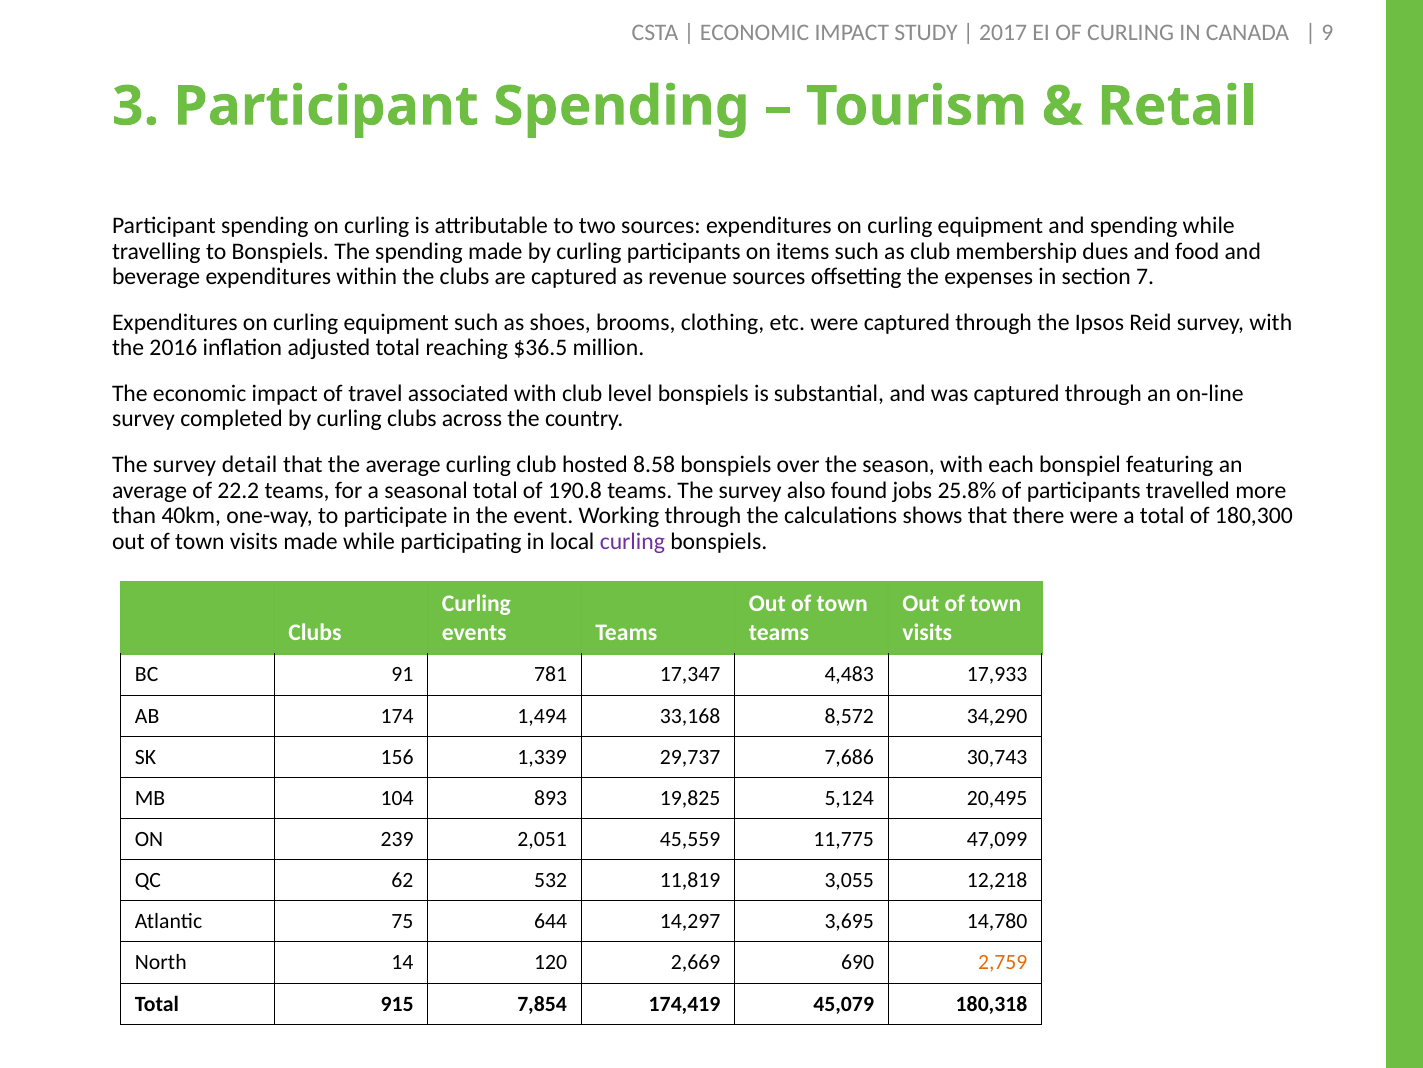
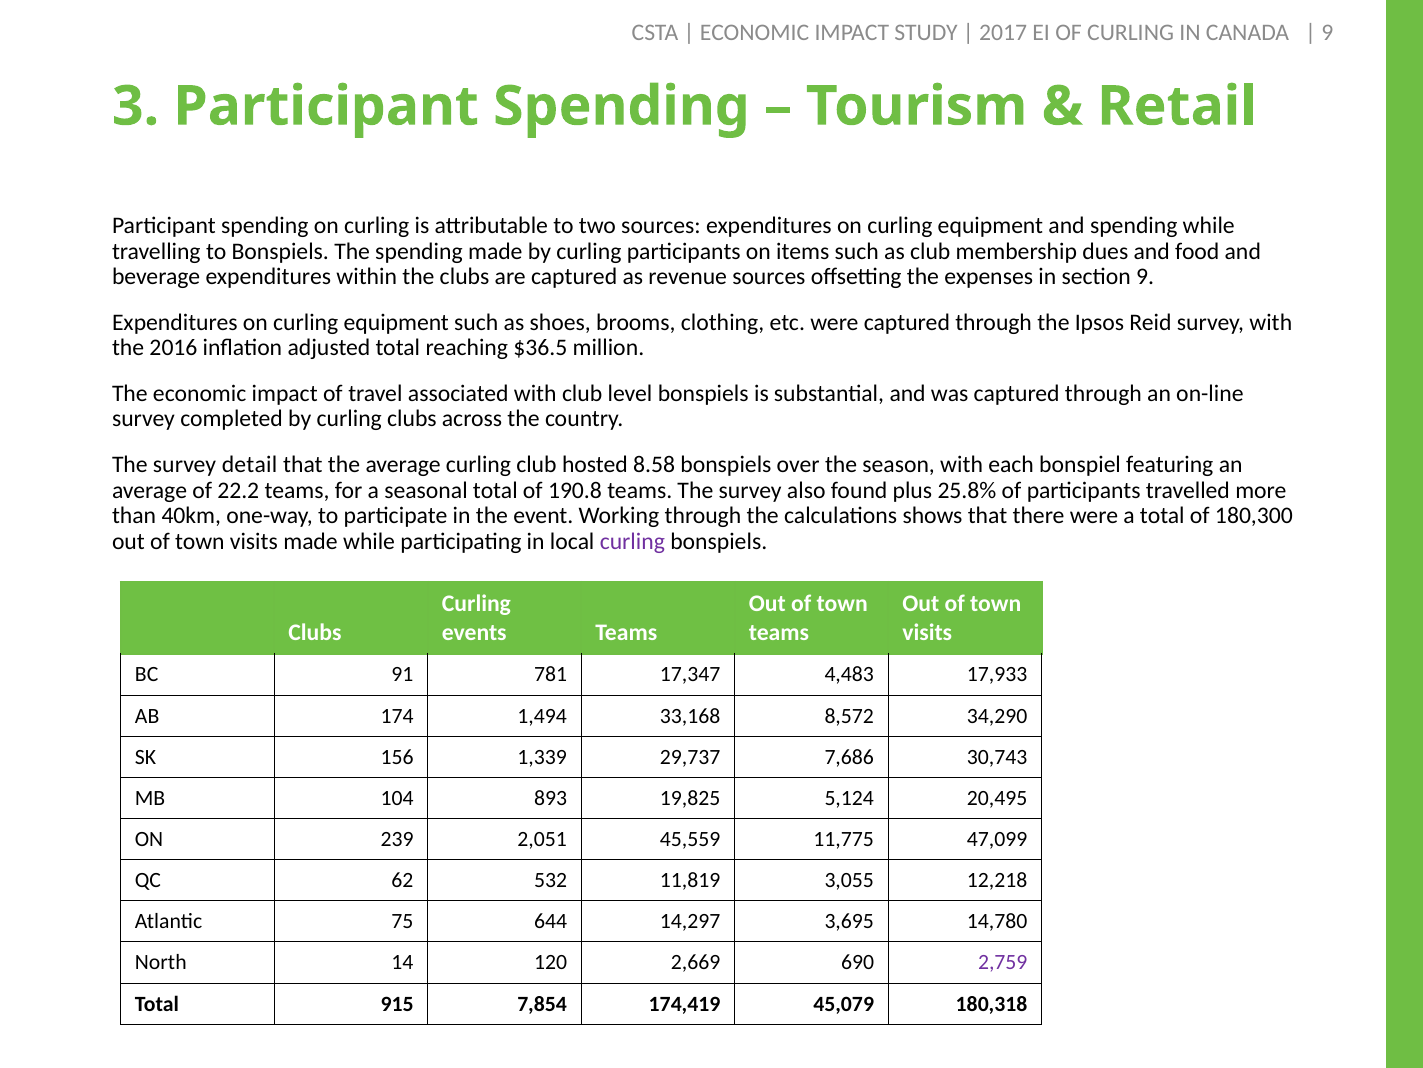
section 7: 7 -> 9 (1145, 277)
jobs: jobs -> plus (912, 490)
2,759 colour: orange -> purple (1003, 962)
